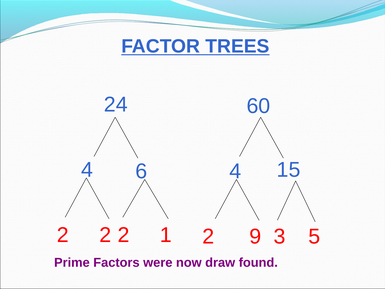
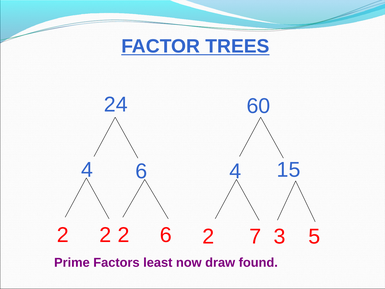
2 1: 1 -> 6 (166, 235)
9: 9 -> 7 (255, 236)
were: were -> least (158, 263)
